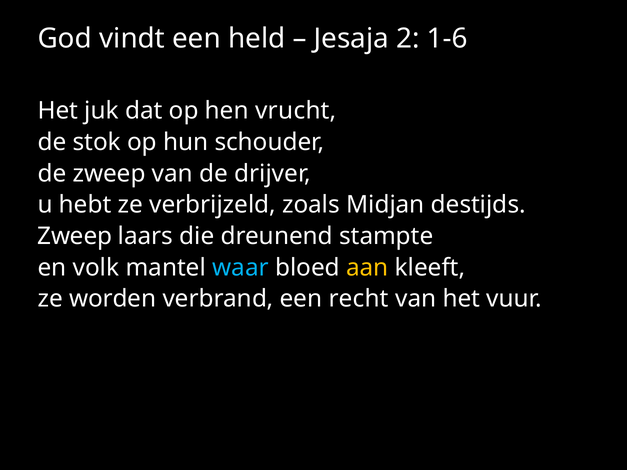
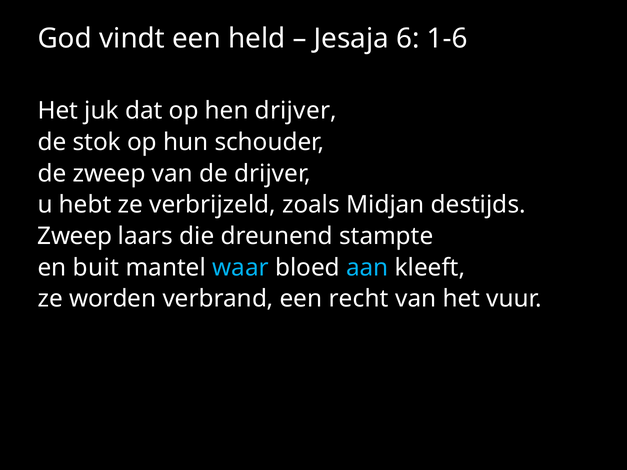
2: 2 -> 6 (408, 39)
hen vrucht: vrucht -> drijver (296, 111)
volk: volk -> buit (96, 268)
aan colour: yellow -> light blue (367, 268)
